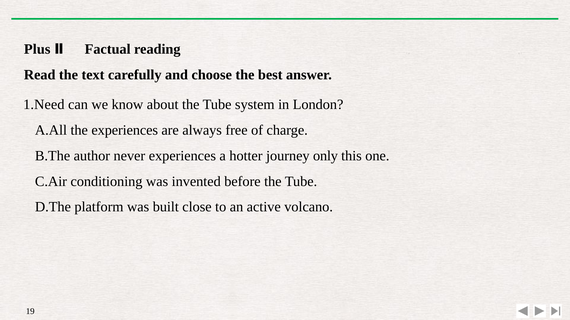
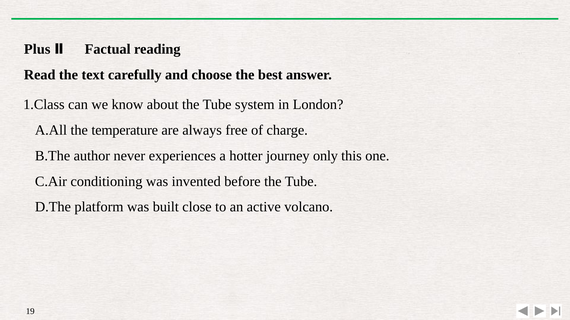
1.Need: 1.Need -> 1.Class (44, 105)
the experiences: experiences -> temperature (125, 130)
